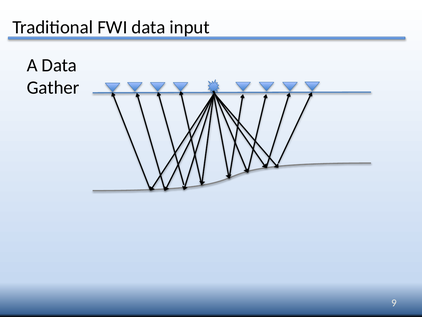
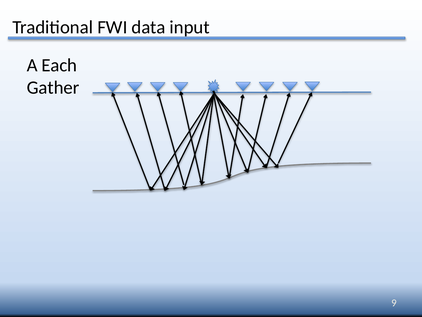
A Data: Data -> Each (59, 65)
